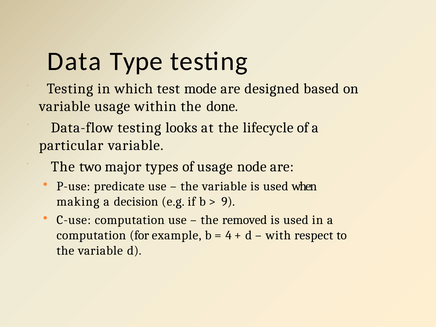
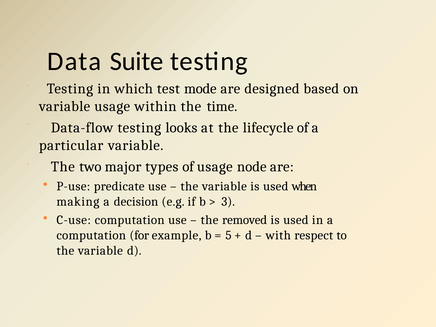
Type: Type -> Suite (137, 62)
done: done -> time (222, 106)
9: 9 -> 3 (228, 202)
4: 4 -> 5 (228, 235)
